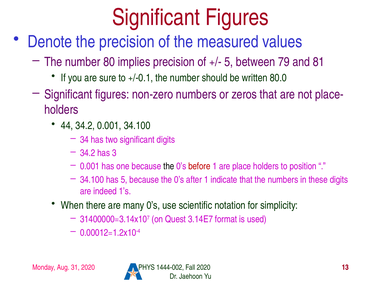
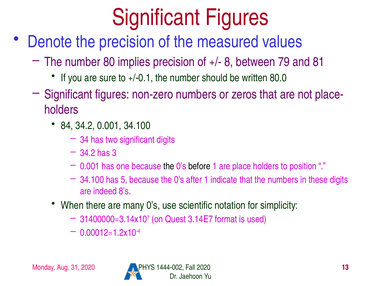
5: 5 -> 8 (229, 62)
44: 44 -> 84 (67, 126)
before colour: red -> black (199, 166)
1’s: 1’s -> 8’s (125, 191)
